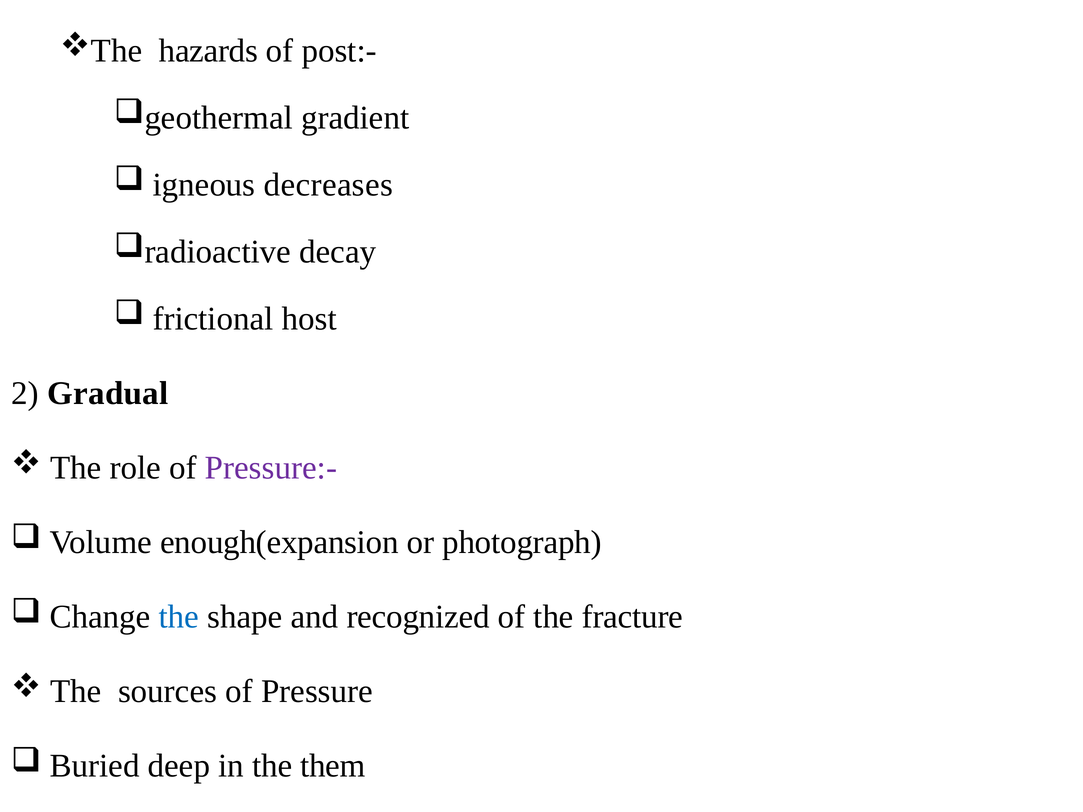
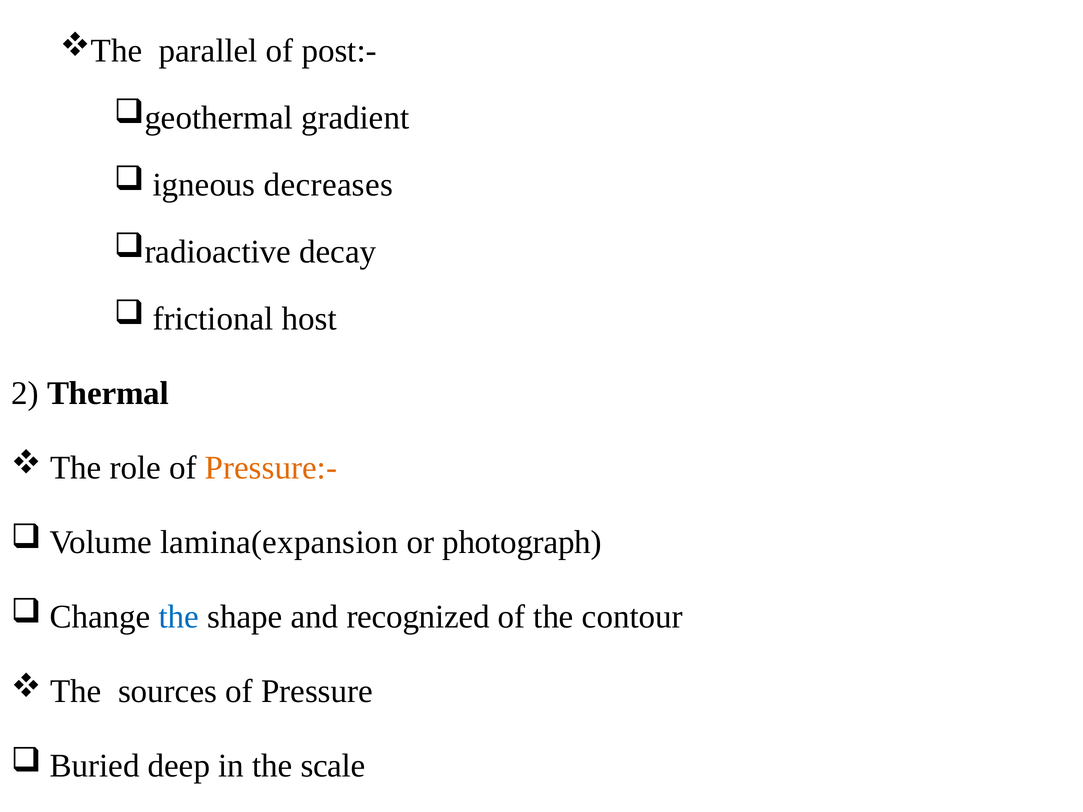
hazards: hazards -> parallel (208, 51)
Gradual: Gradual -> Thermal (108, 393)
Pressure:- colour: purple -> orange (271, 468)
enough(expansion: enough(expansion -> lamina(expansion (279, 543)
fracture: fracture -> contour (632, 617)
them: them -> scale (333, 766)
